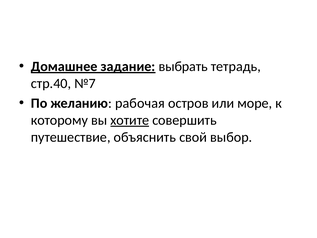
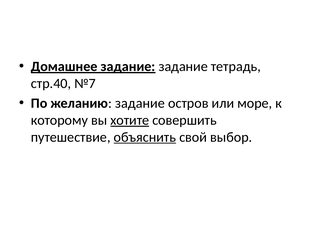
выбрать: выбрать -> задание (183, 67)
желанию рабочая: рабочая -> задание (140, 103)
объяснить underline: none -> present (145, 137)
